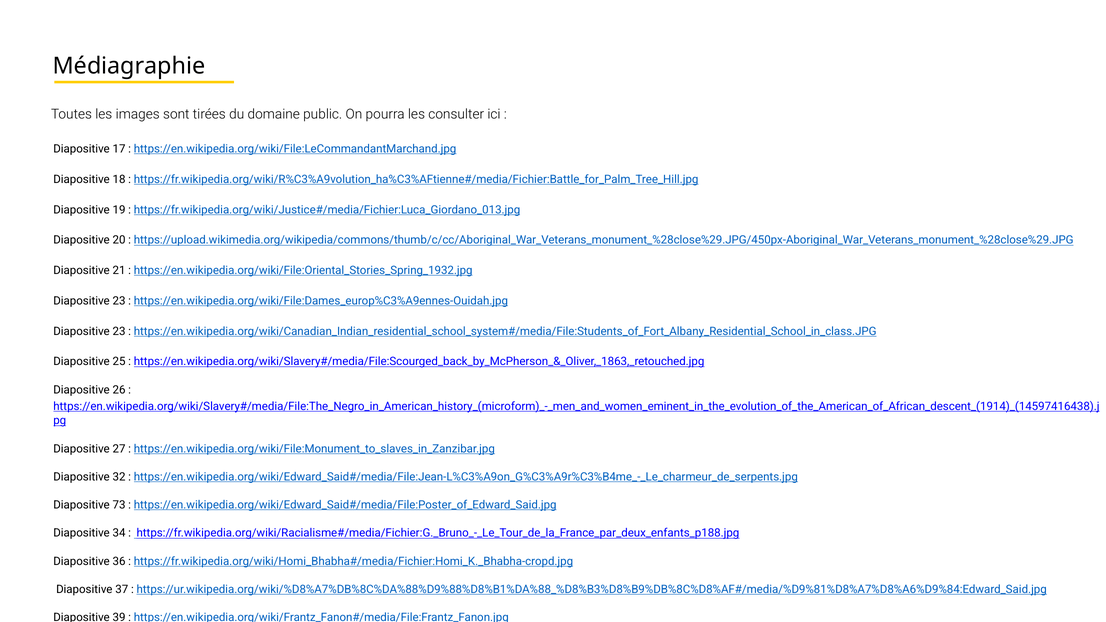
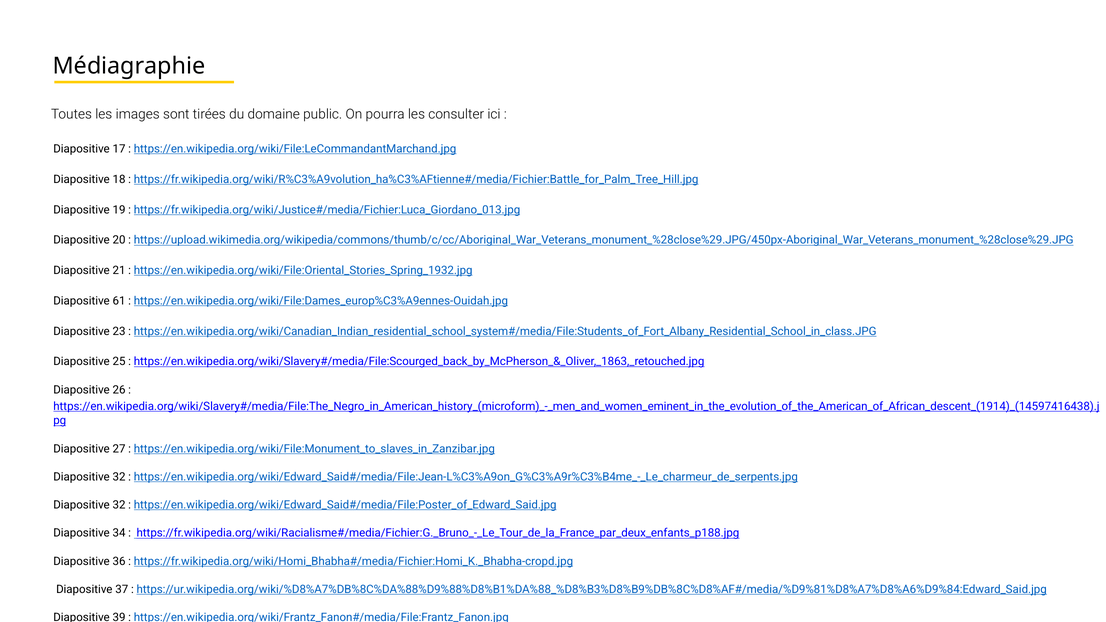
23: 23 -> 61 (119, 301)
73: 73 -> 32 (119, 505)
